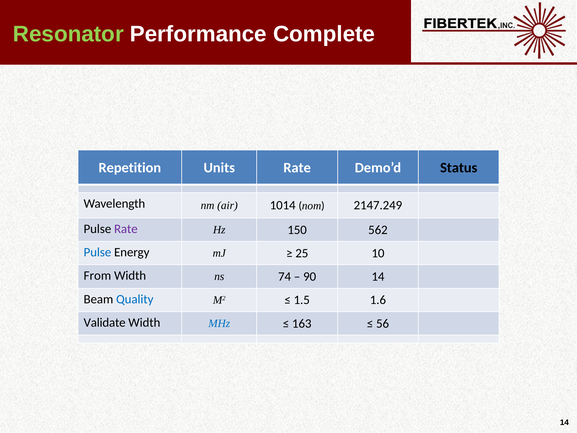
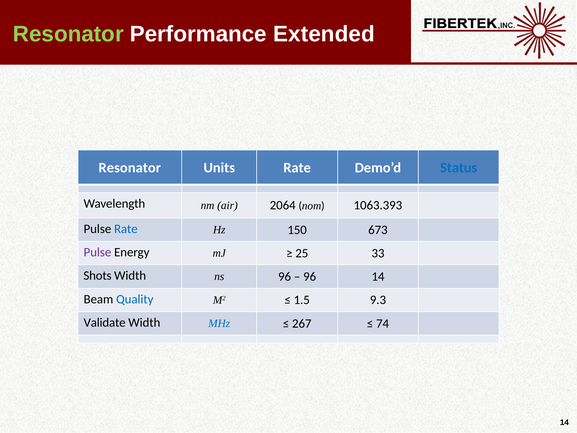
Complete: Complete -> Extended (324, 34)
Repetition: Repetition -> Resonator (130, 167)
Status colour: black -> blue (459, 167)
1014: 1014 -> 2064 (283, 205)
2147.249: 2147.249 -> 1063.393 (378, 205)
Rate colour: purple -> blue (126, 229)
562: 562 -> 673 (378, 230)
Pulse colour: blue -> purple (97, 252)
10: 10 -> 33 (378, 253)
From: From -> Shots (98, 276)
ns 74: 74 -> 96 (285, 277)
90: 90 -> 96 (310, 277)
1.6: 1.6 -> 9.3 (378, 300)
163: 163 -> 267 (302, 323)
56: 56 -> 74 (383, 323)
